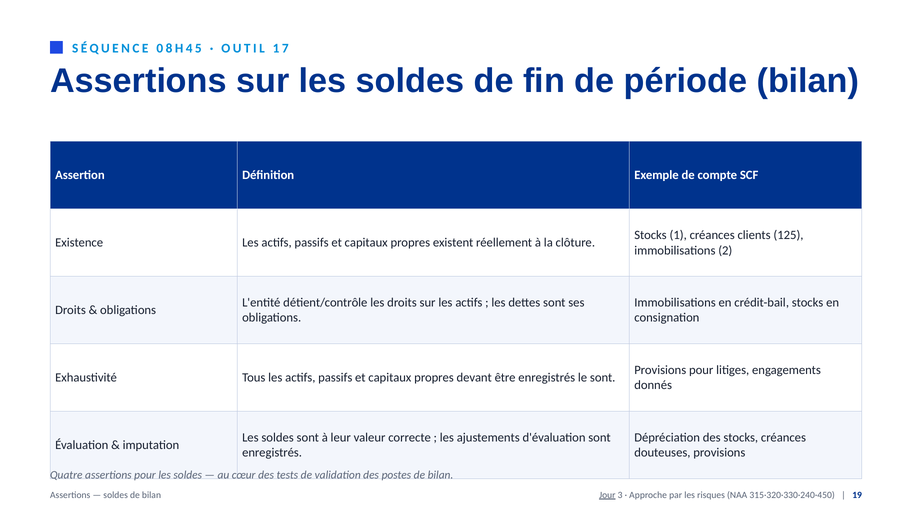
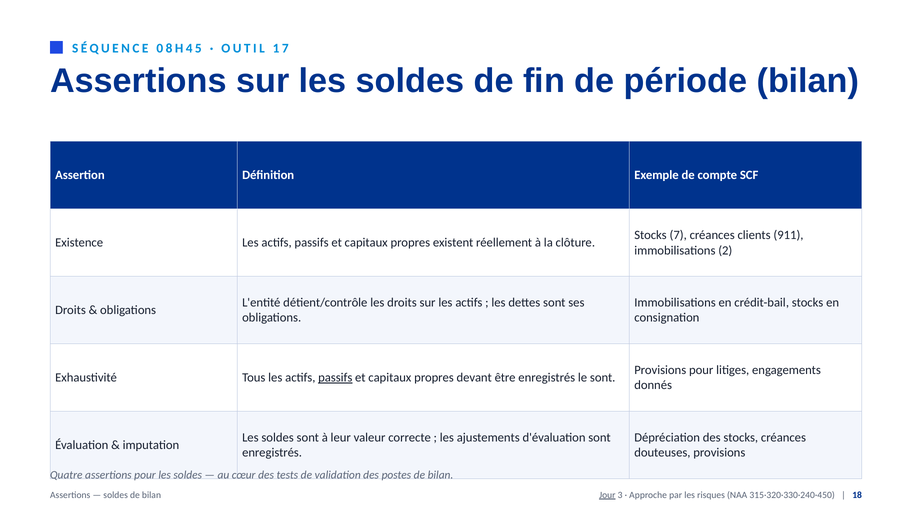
1: 1 -> 7 (678, 235)
125: 125 -> 911 (788, 235)
passifs underline: none -> present (335, 378)
19: 19 -> 18 (857, 495)
